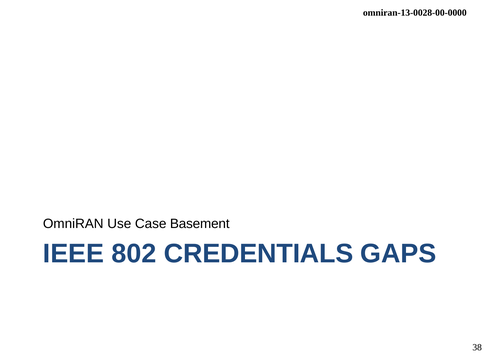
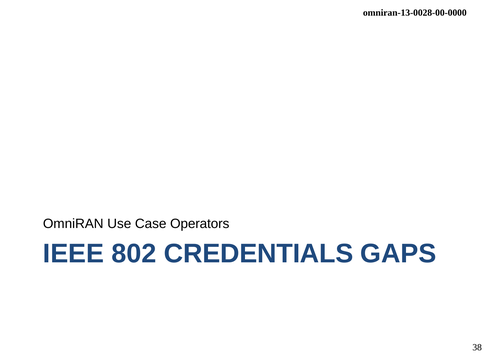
Basement: Basement -> Operators (200, 224)
